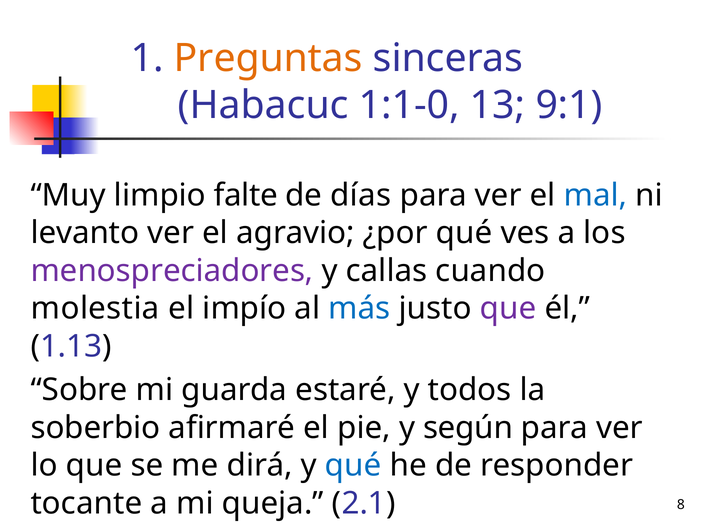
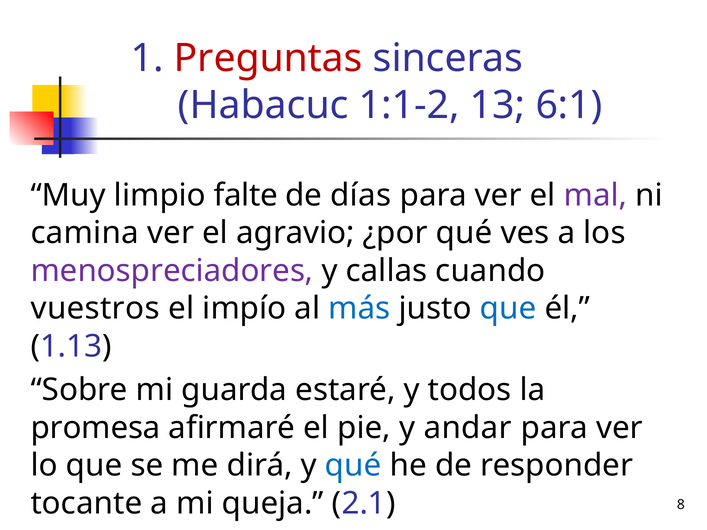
Preguntas colour: orange -> red (268, 58)
1:1-0: 1:1-0 -> 1:1-2 (409, 105)
9:1: 9:1 -> 6:1 (569, 105)
mal colour: blue -> purple (596, 195)
levanto: levanto -> camina (85, 233)
molestia: molestia -> vuestros (95, 309)
que colour: purple -> blue (508, 309)
soberbio: soberbio -> promesa (96, 428)
según: según -> andar (468, 428)
